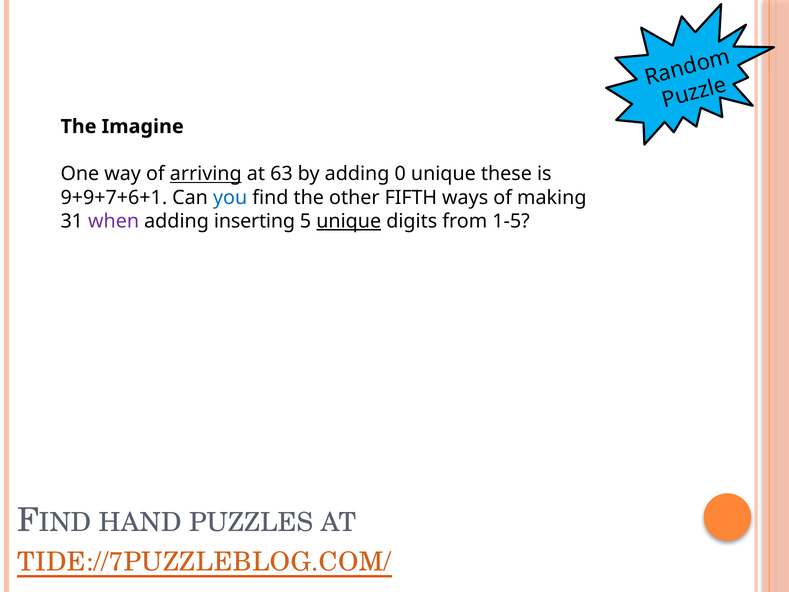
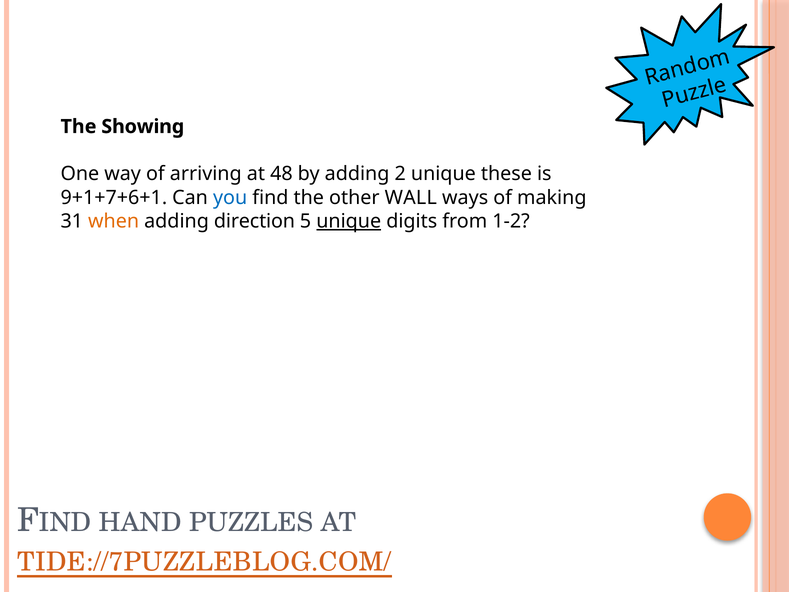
Imagine: Imagine -> Showing (143, 127)
arriving underline: present -> none (206, 174)
63: 63 -> 48 (281, 174)
0: 0 -> 2 (400, 174)
9+9+7+6+1: 9+9+7+6+1 -> 9+1+7+6+1 (114, 198)
FIFTH: FIFTH -> WALL (411, 198)
when colour: purple -> orange (114, 221)
inserting: inserting -> direction (254, 221)
1-5: 1-5 -> 1-2 (511, 221)
